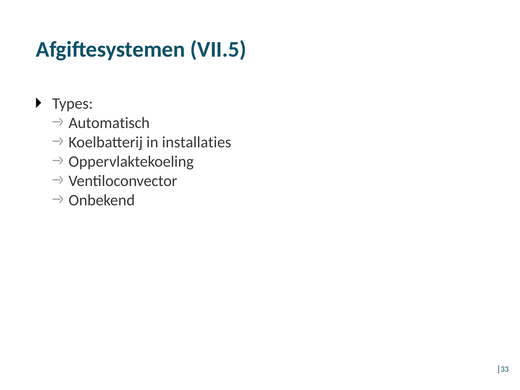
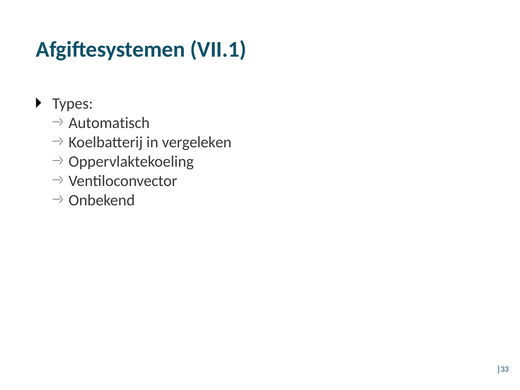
VII.5: VII.5 -> VII.1 (218, 49)
installaties: installaties -> vergeleken (197, 142)
